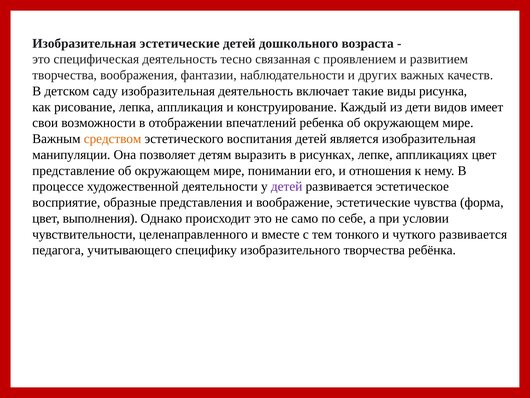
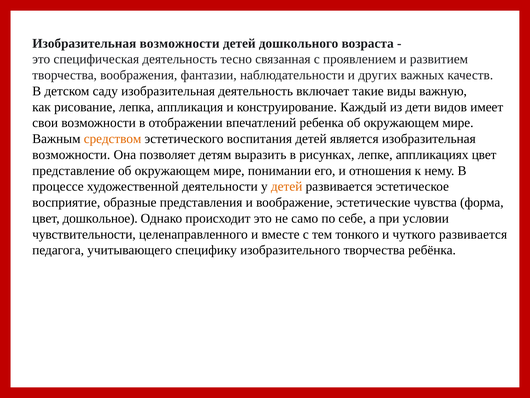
эстетические: эстетические -> возможности (180, 43)
рисунка: рисунка -> важную (443, 91)
манипуляции: манипуляции -> возможности (71, 155)
детей colour: purple -> orange (287, 186)
выполнения: выполнения -> дошкольное (100, 218)
